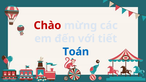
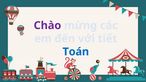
Chào colour: red -> purple (47, 26)
